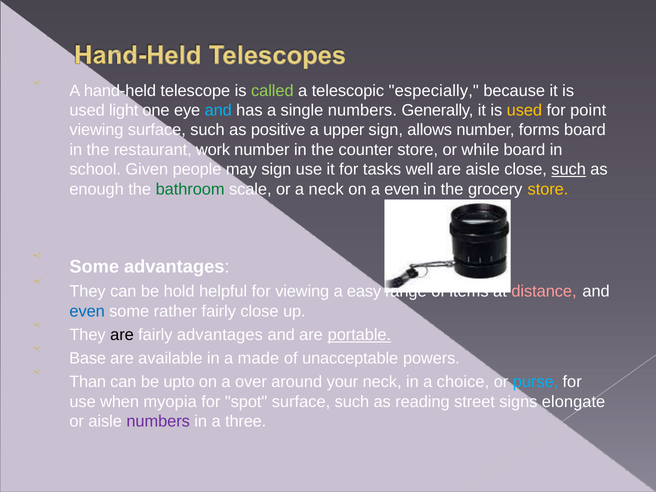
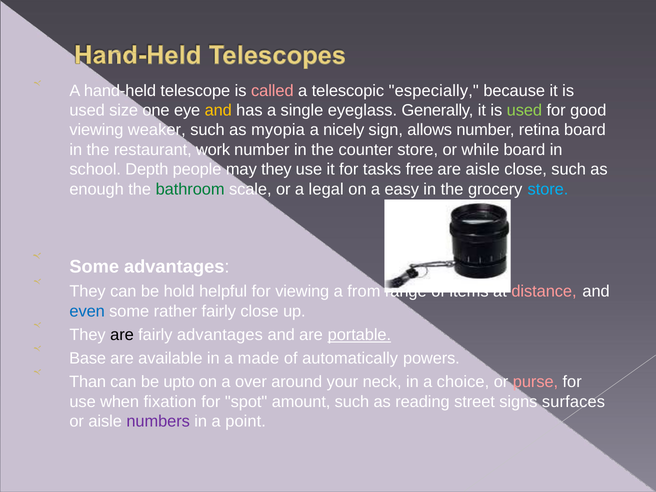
called colour: light green -> pink (272, 91)
light: light -> size (124, 110)
and colour: light blue -> yellow (218, 110)
single numbers: numbers -> eyeglass (362, 110)
used colour: yellow -> light green (524, 110)
point: point -> good (588, 110)
viewing surface: surface -> weaker (157, 130)
positive: positive -> myopia (278, 130)
upper: upper -> nicely (344, 130)
forms: forms -> retina (539, 130)
Given: Given -> Depth (147, 169)
may sign: sign -> they (276, 169)
well: well -> free (420, 169)
such underline: present -> none (569, 169)
a neck: neck -> legal (326, 189)
a even: even -> easy (402, 189)
store colour: yellow -> light blue (548, 189)
easy: easy -> from (364, 291)
unacceptable: unacceptable -> automatically (350, 358)
purse colour: light blue -> pink (535, 382)
myopia: myopia -> fixation (170, 402)
spot surface: surface -> amount (301, 402)
elongate: elongate -> surfaces (573, 402)
three: three -> point (246, 421)
